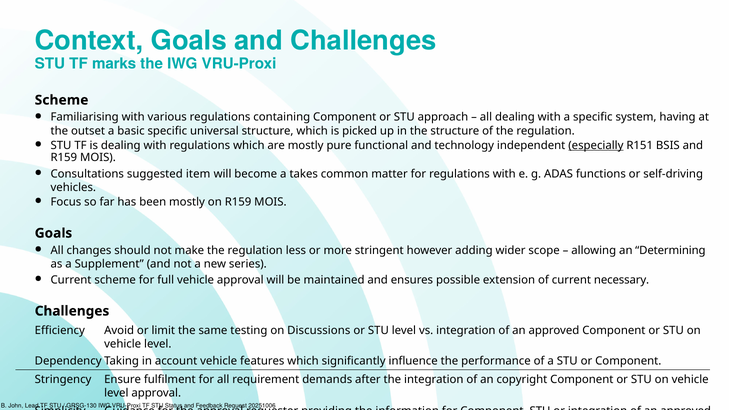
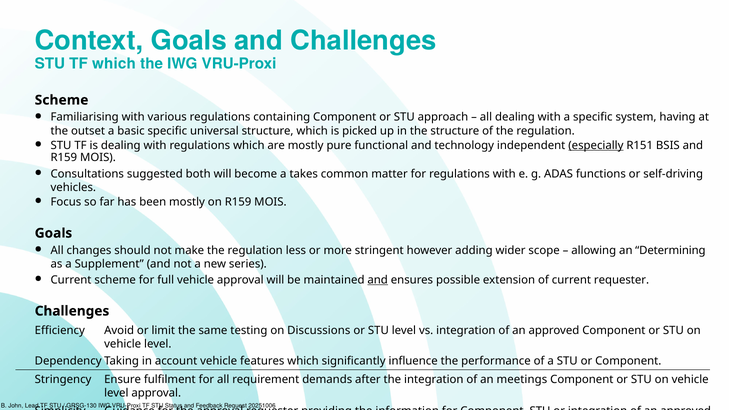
TF marks: marks -> which (114, 64)
item: item -> both (198, 174)
and underline: none -> present (378, 280)
current necessary: necessary -> requester (622, 280)
copyright: copyright -> meetings (522, 379)
